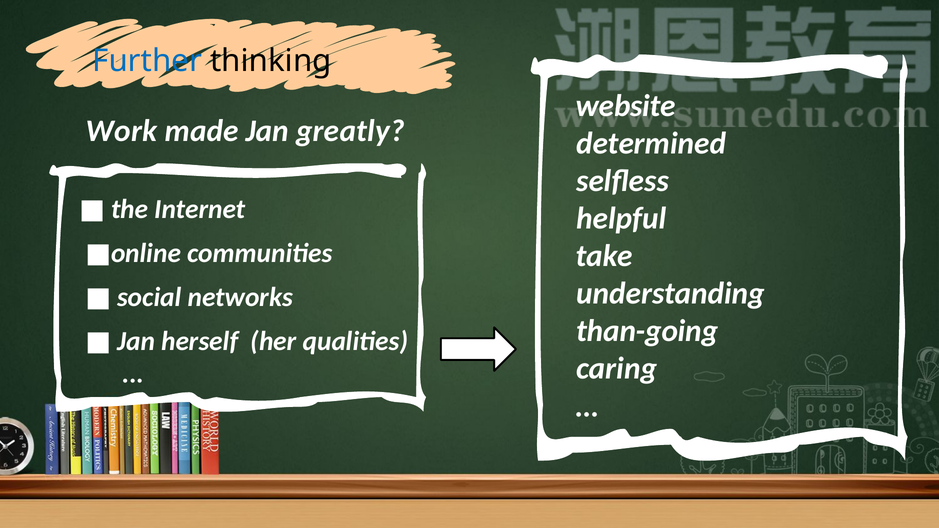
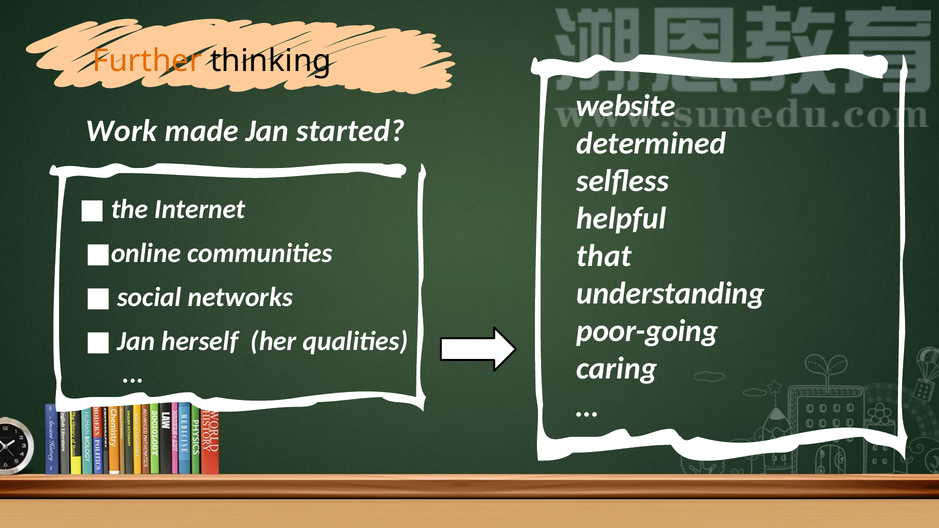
Further colour: blue -> orange (147, 61)
greatly: greatly -> started (350, 131)
take: take -> that (604, 256)
than-going: than-going -> poor-going (647, 331)
